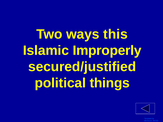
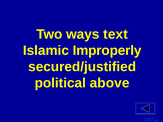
this: this -> text (116, 34)
things: things -> above (110, 83)
